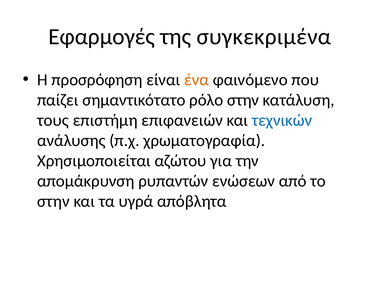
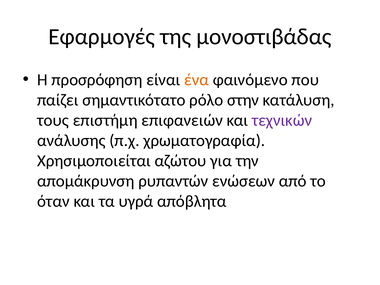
συγκεκριμένα: συγκεκριμένα -> μονοστιβάδας (264, 37)
τεχνικών colour: blue -> purple (282, 120)
στην: στην -> όταν (53, 201)
